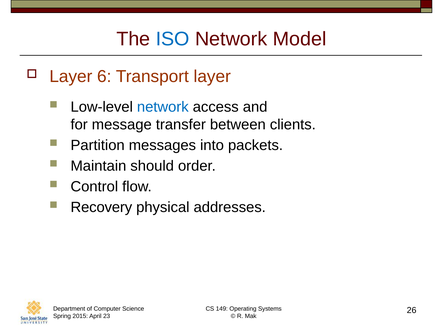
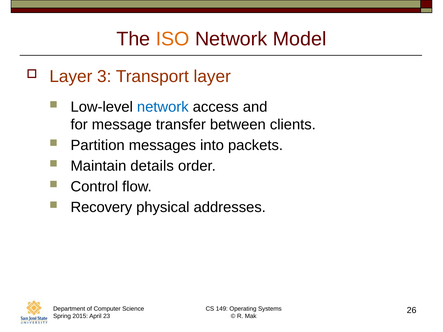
ISO colour: blue -> orange (173, 39)
6: 6 -> 3 (104, 77)
should: should -> details (152, 166)
